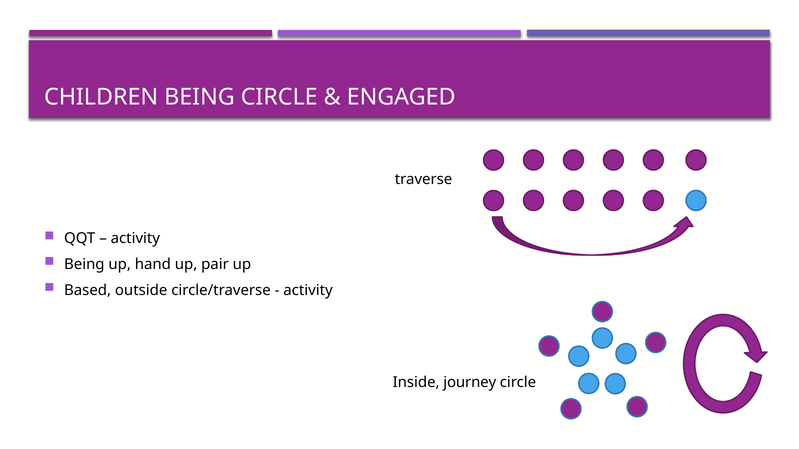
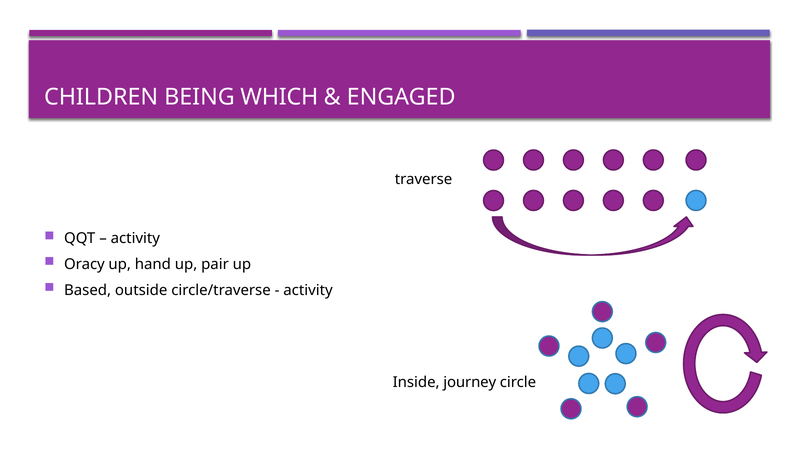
BEING CIRCLE: CIRCLE -> WHICH (279, 97)
Being: Being -> Oracy (84, 264)
